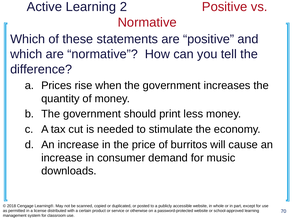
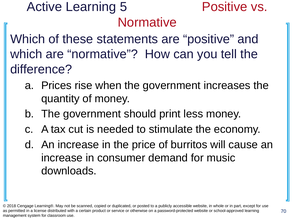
2: 2 -> 5 (123, 7)
